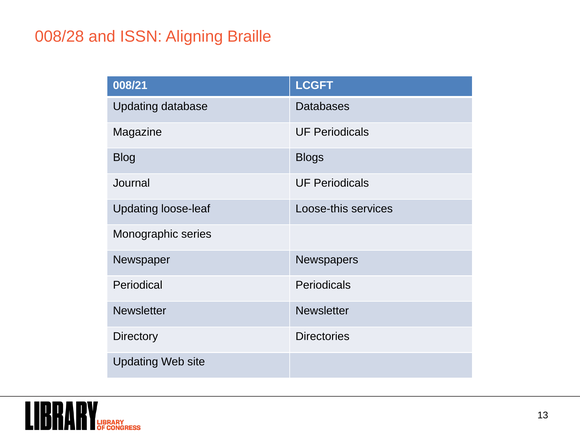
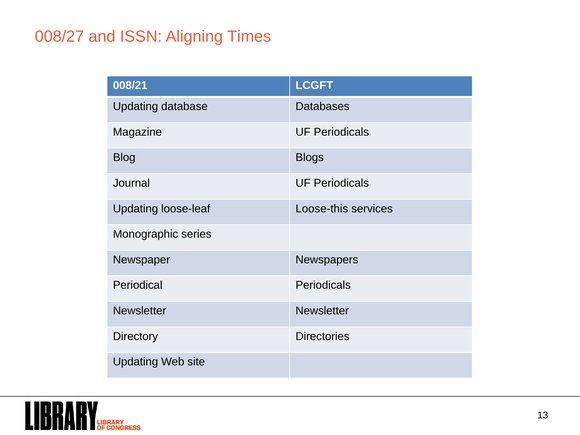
008/28: 008/28 -> 008/27 (59, 36)
Braille: Braille -> Times (249, 36)
